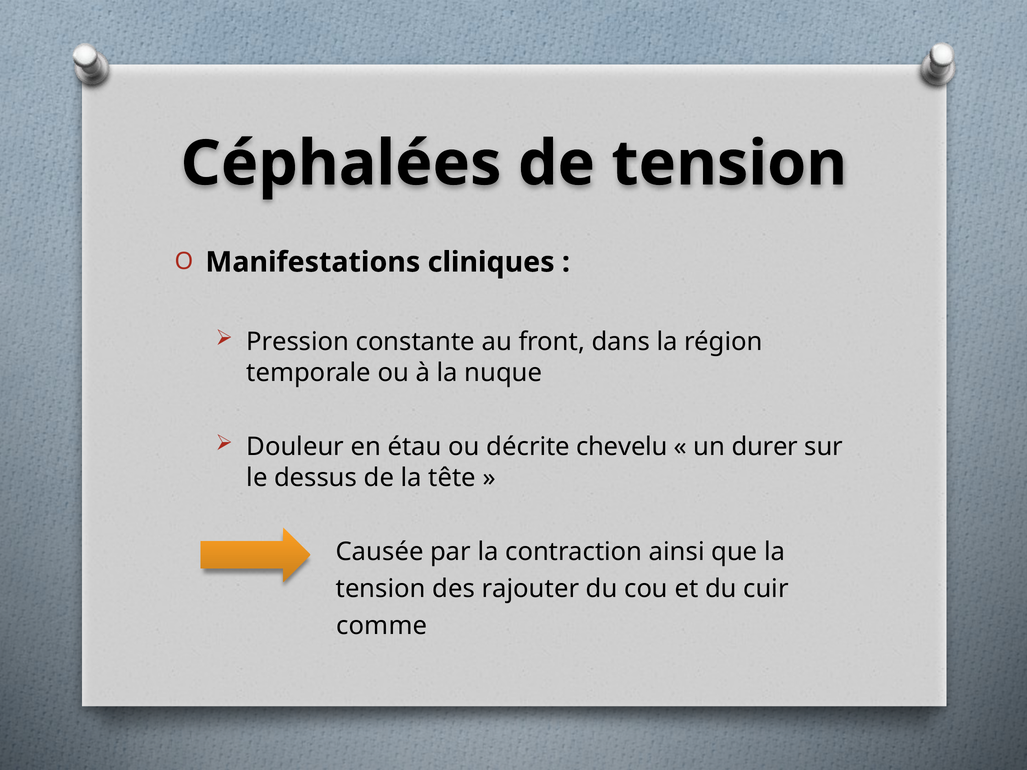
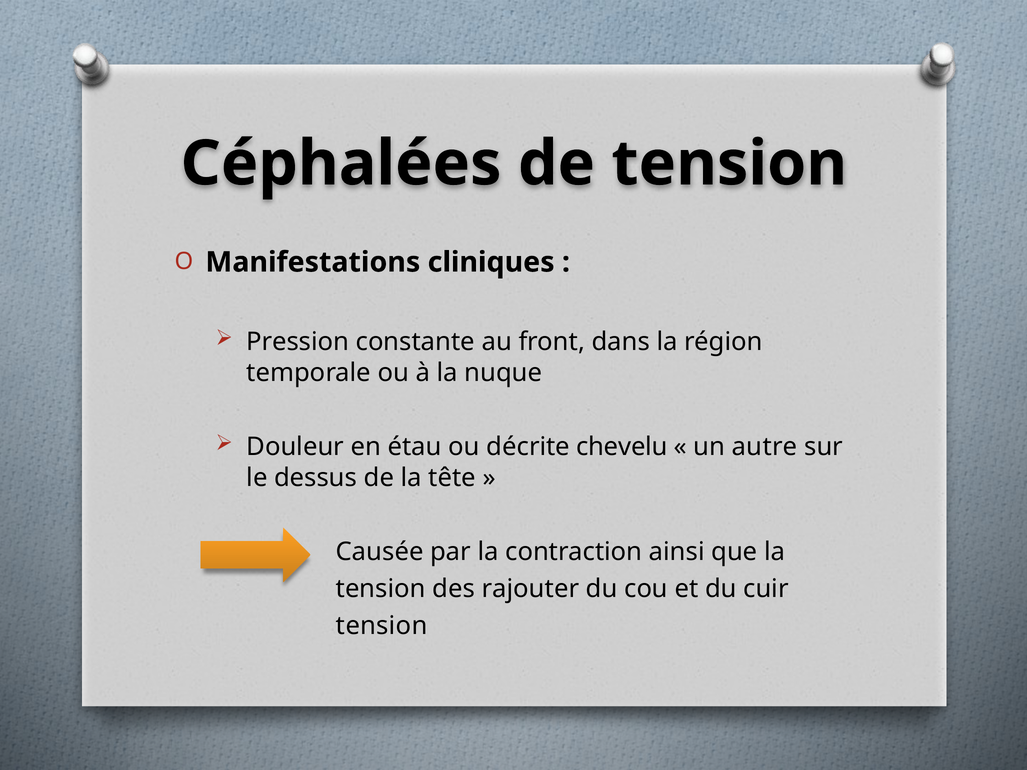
durer: durer -> autre (765, 447)
comme: comme -> tension (382, 626)
